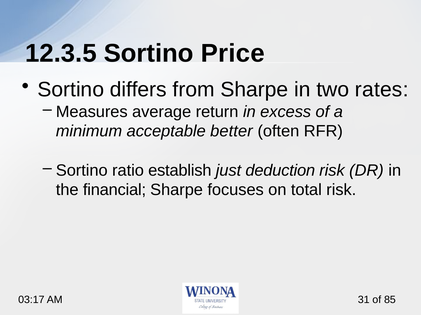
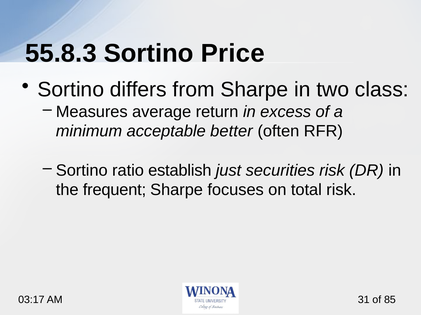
12.3.5: 12.3.5 -> 55.8.3 (61, 53)
rates: rates -> class (382, 90)
deduction: deduction -> securities (280, 171)
financial: financial -> frequent (114, 190)
